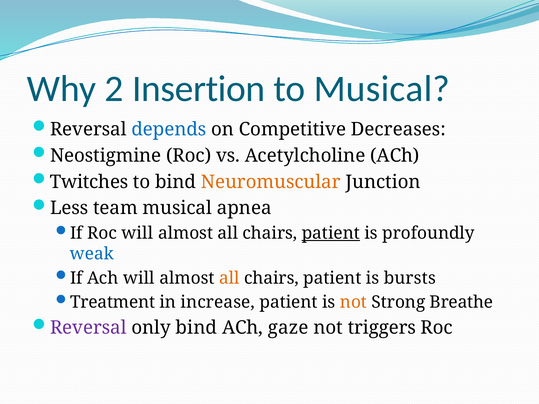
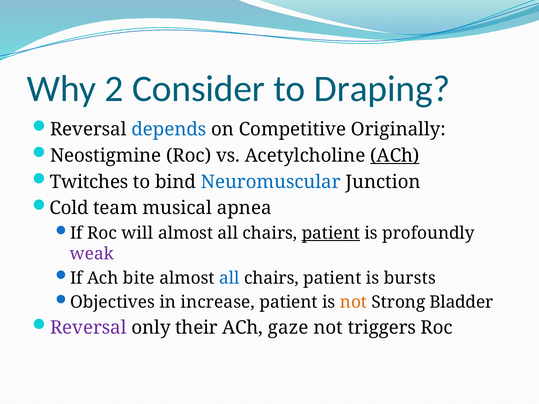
Insertion: Insertion -> Consider (199, 89)
to Musical: Musical -> Draping (382, 89)
Decreases: Decreases -> Originally (398, 129)
ACh underline: none -> present (395, 156)
Neuromuscular colour: orange -> blue (271, 182)
Less: Less -> Cold (69, 208)
weak colour: blue -> purple (92, 254)
Ach will: will -> bite (139, 278)
all colour: orange -> blue (229, 278)
Treatment: Treatment -> Objectives (112, 302)
Breathe: Breathe -> Bladder (461, 302)
only bind: bind -> their (197, 328)
